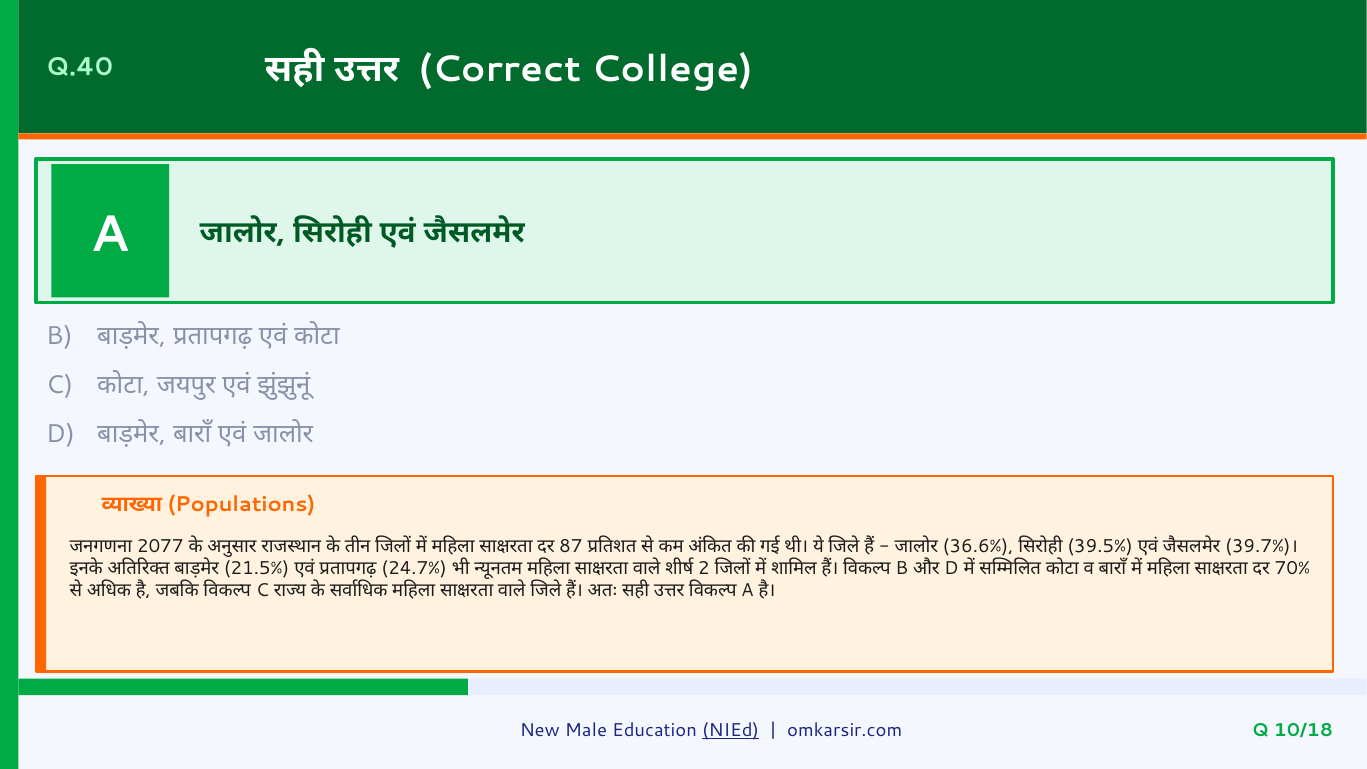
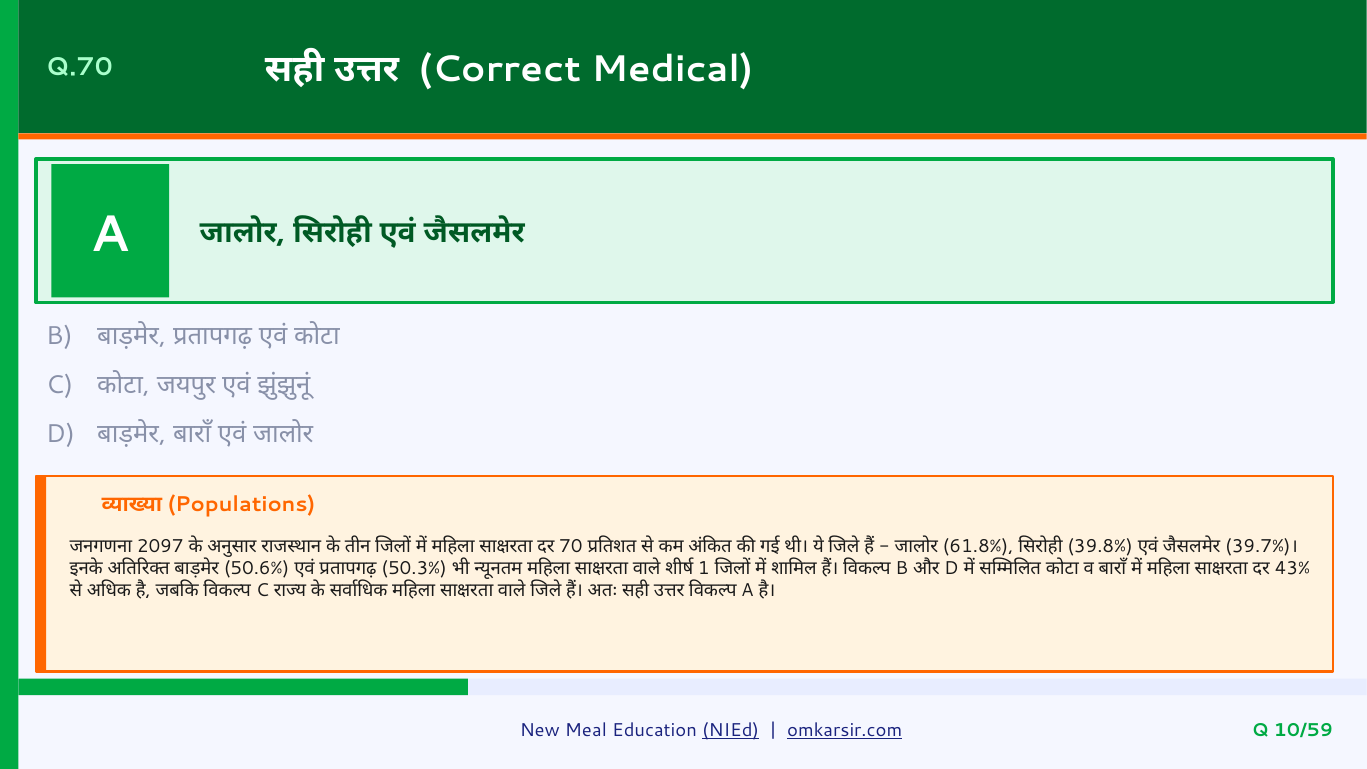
Q.40: Q.40 -> Q.70 (79, 67)
College: College -> Medical (672, 69)
2077: 2077 -> 2097 (160, 546)
87: 87 -> 70 (571, 546)
36.6%: 36.6% -> 61.8% (978, 546)
39.5%: 39.5% -> 39.8% (1100, 546)
21.5%: 21.5% -> 50.6% (257, 569)
24.7%: 24.7% -> 50.3% (414, 569)
2: 2 -> 1 (704, 569)
70%: 70% -> 43% (1292, 569)
Male: Male -> Meal (586, 730)
omkarsir.com underline: none -> present (845, 730)
10/18: 10/18 -> 10/59 (1303, 730)
